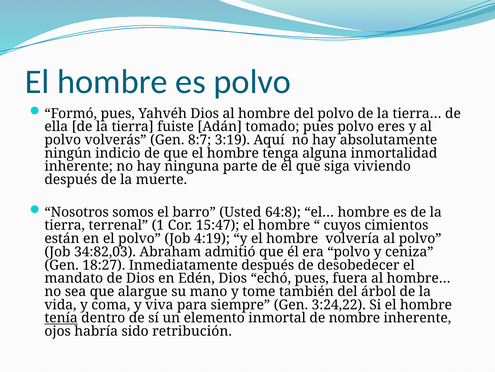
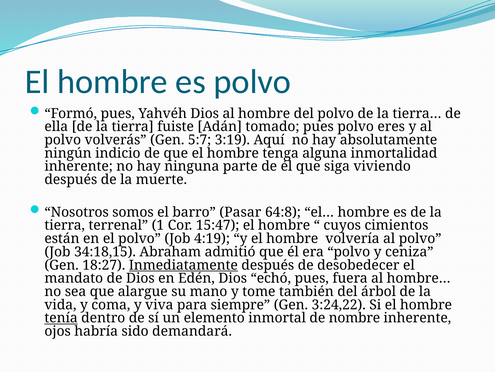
8:7: 8:7 -> 5:7 (200, 140)
Usted: Usted -> Pasar (240, 212)
34:82,03: 34:82,03 -> 34:18,15 (105, 251)
Inmediatamente underline: none -> present (183, 265)
retribución: retribución -> demandará (192, 331)
